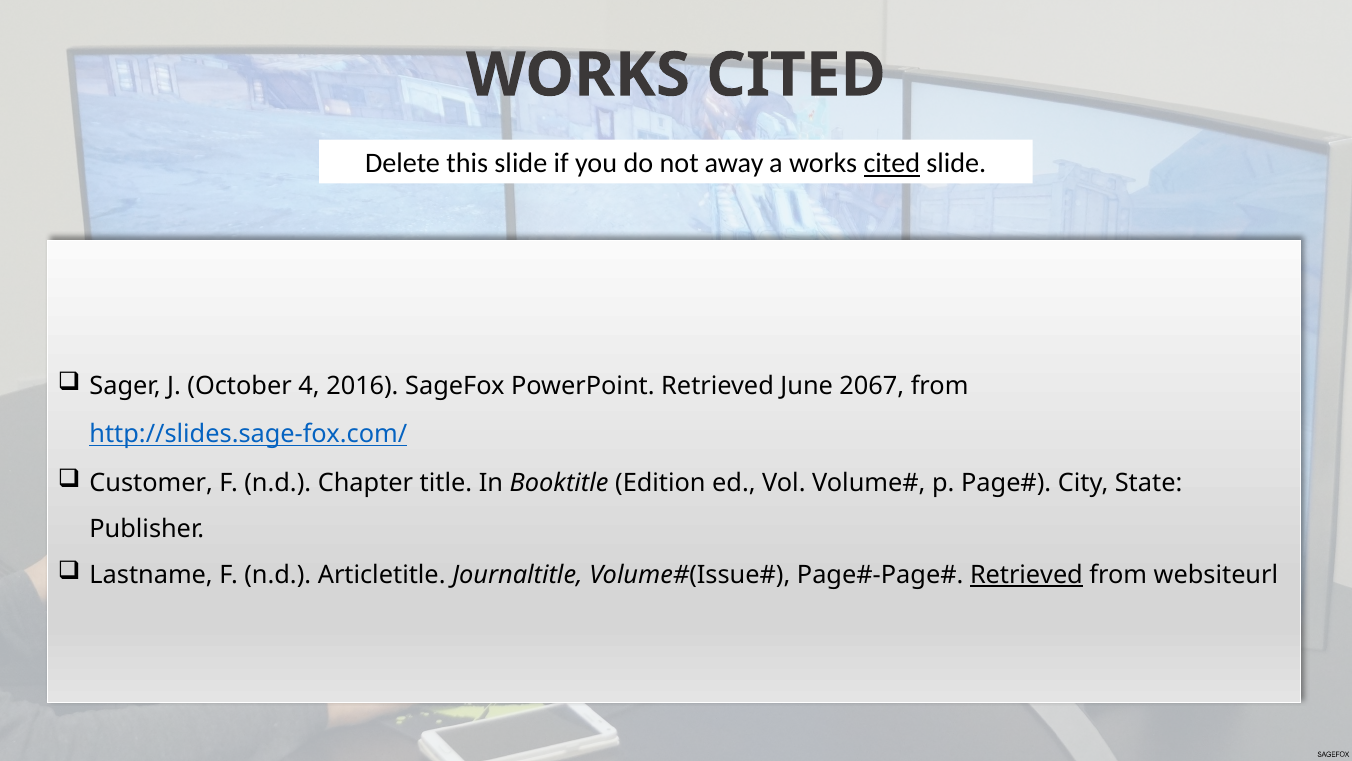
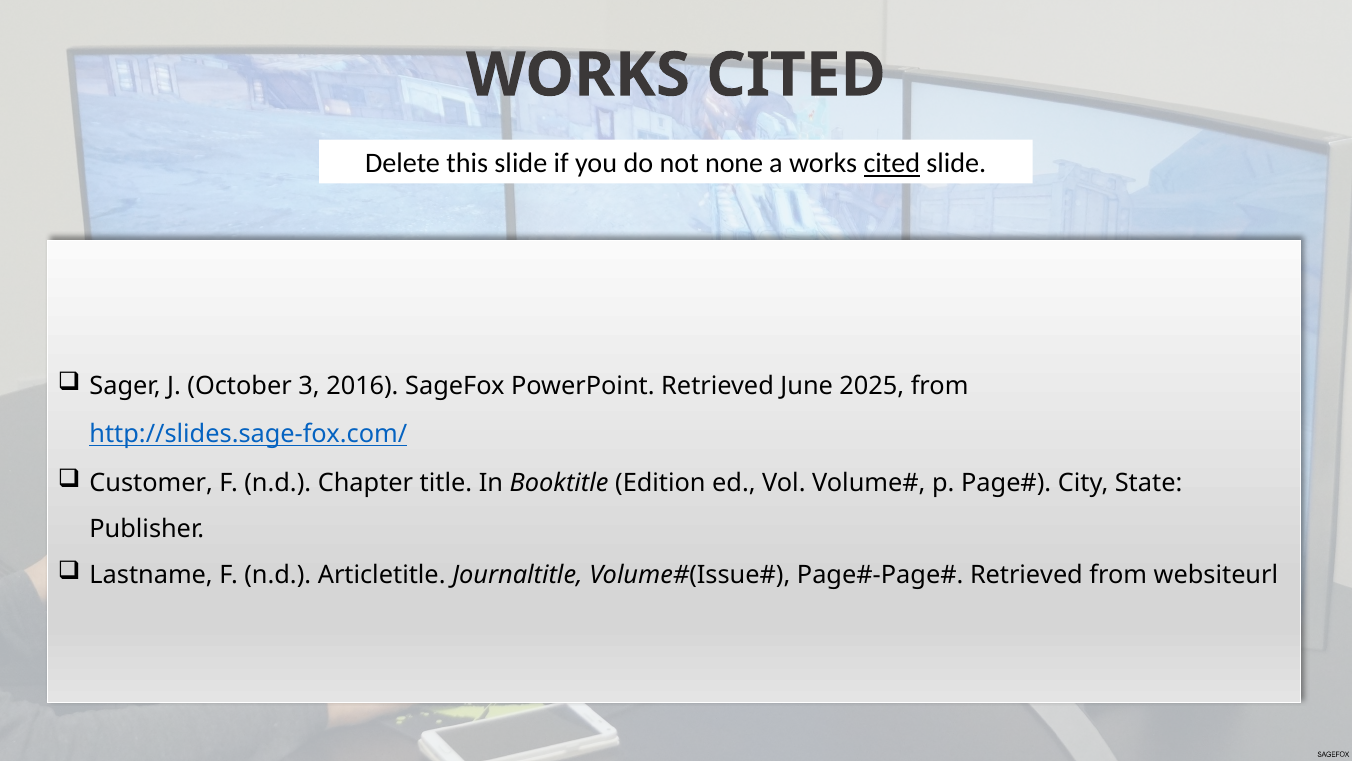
away: away -> none (734, 163)
4: 4 -> 3 (309, 386)
2067: 2067 -> 2025 (872, 386)
Retrieved underline: present -> none (1026, 574)
